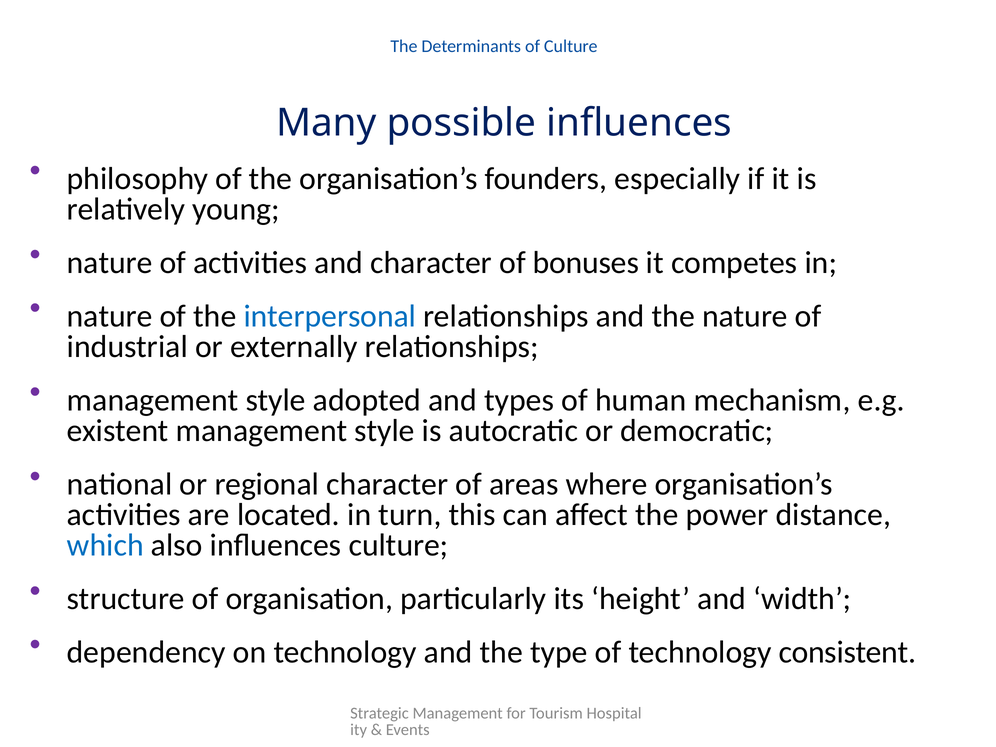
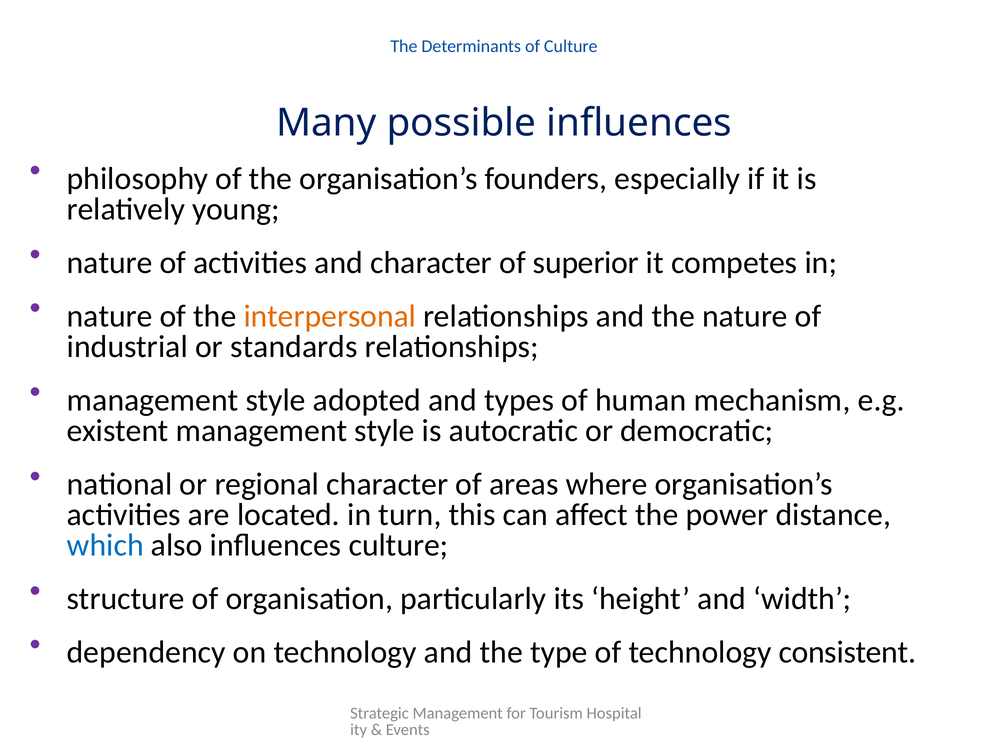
bonuses: bonuses -> superior (586, 263)
interpersonal colour: blue -> orange (330, 316)
externally: externally -> standards (294, 347)
